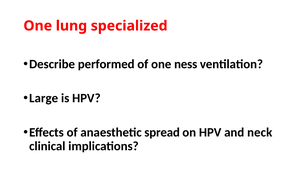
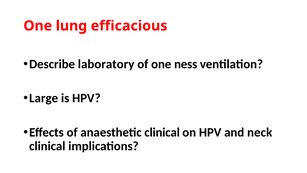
specialized: specialized -> efficacious (129, 26)
performed: performed -> laboratory (106, 64)
anaesthetic spread: spread -> clinical (162, 132)
